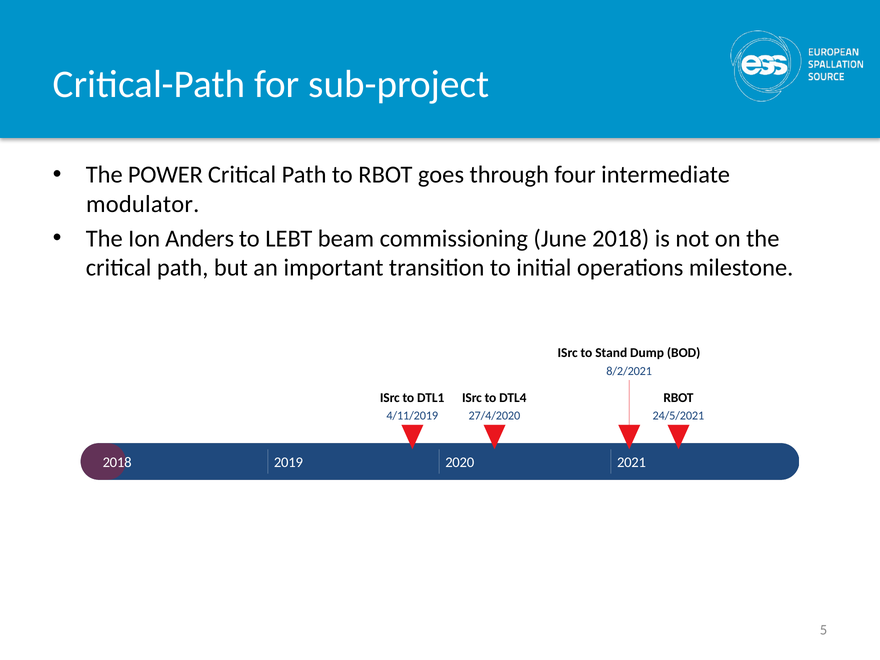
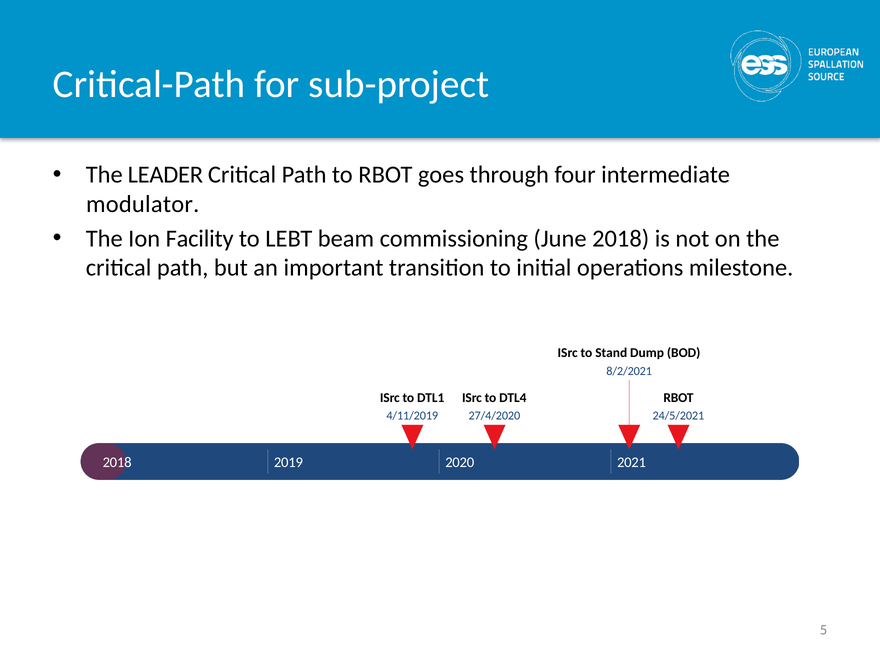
POWER: POWER -> LEADER (165, 175)
Anders: Anders -> Facility (200, 238)
